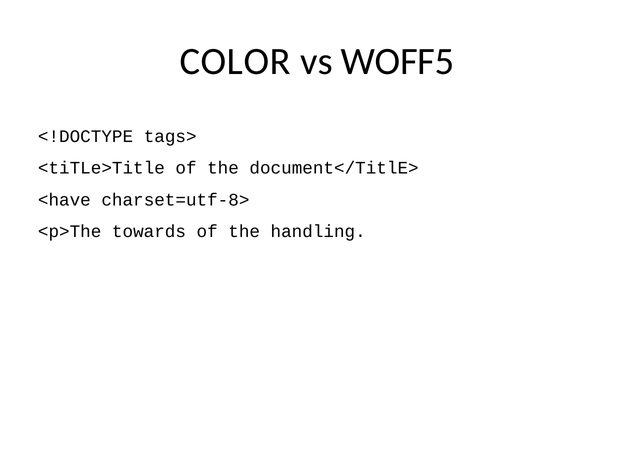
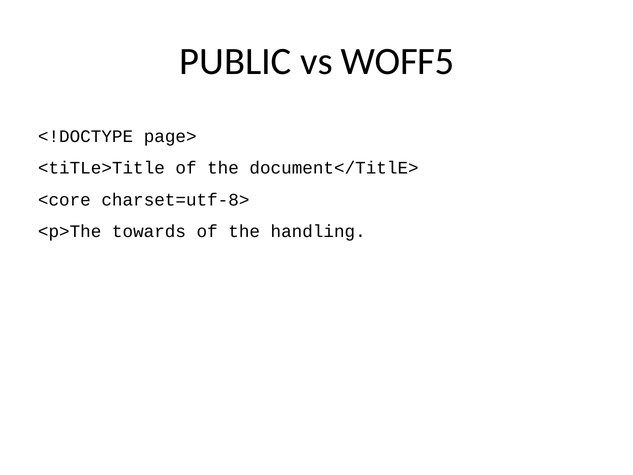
COLOR: COLOR -> PUBLIC (235, 61)
tags>: tags> -> page> (170, 136)
<have: <have -> <core (64, 200)
